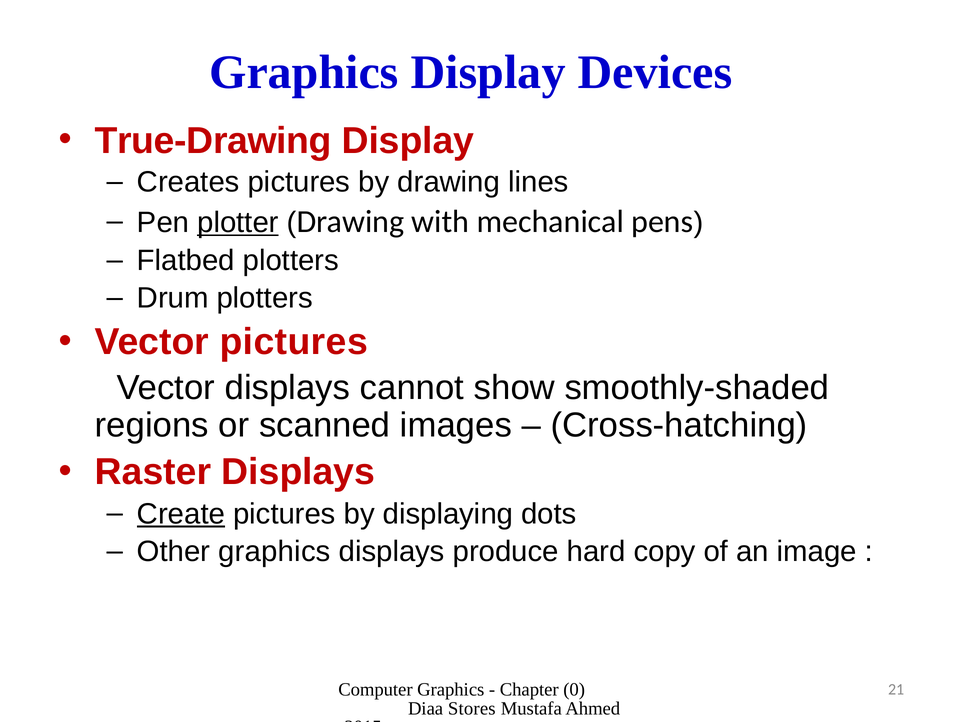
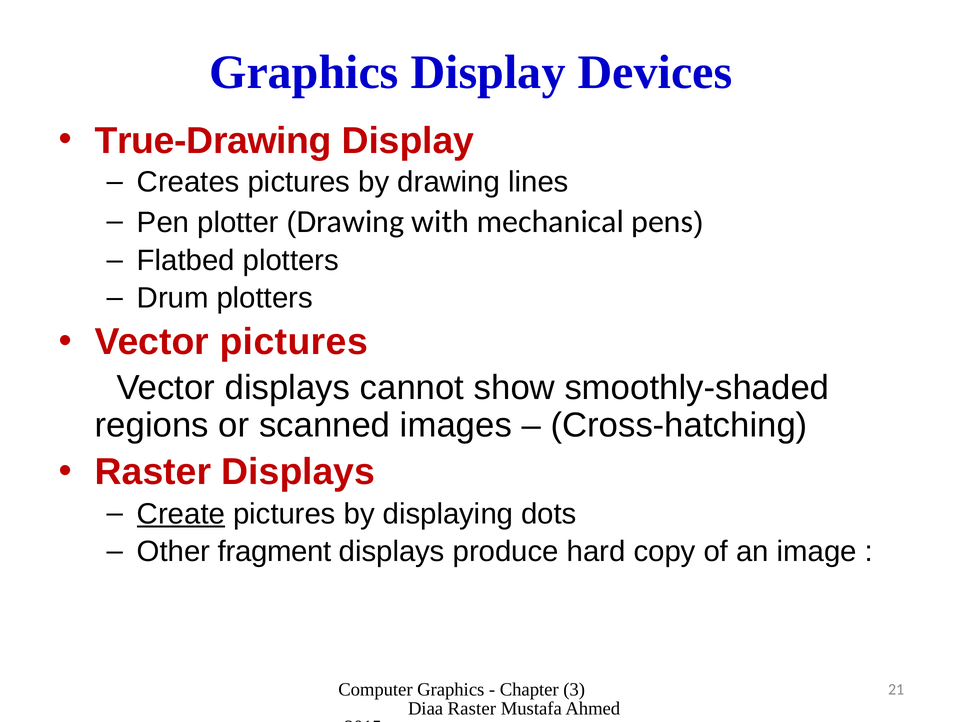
plotter underline: present -> none (238, 222)
Other graphics: graphics -> fragment (275, 551)
0: 0 -> 3 (574, 689)
Diaa Stores: Stores -> Raster (472, 708)
